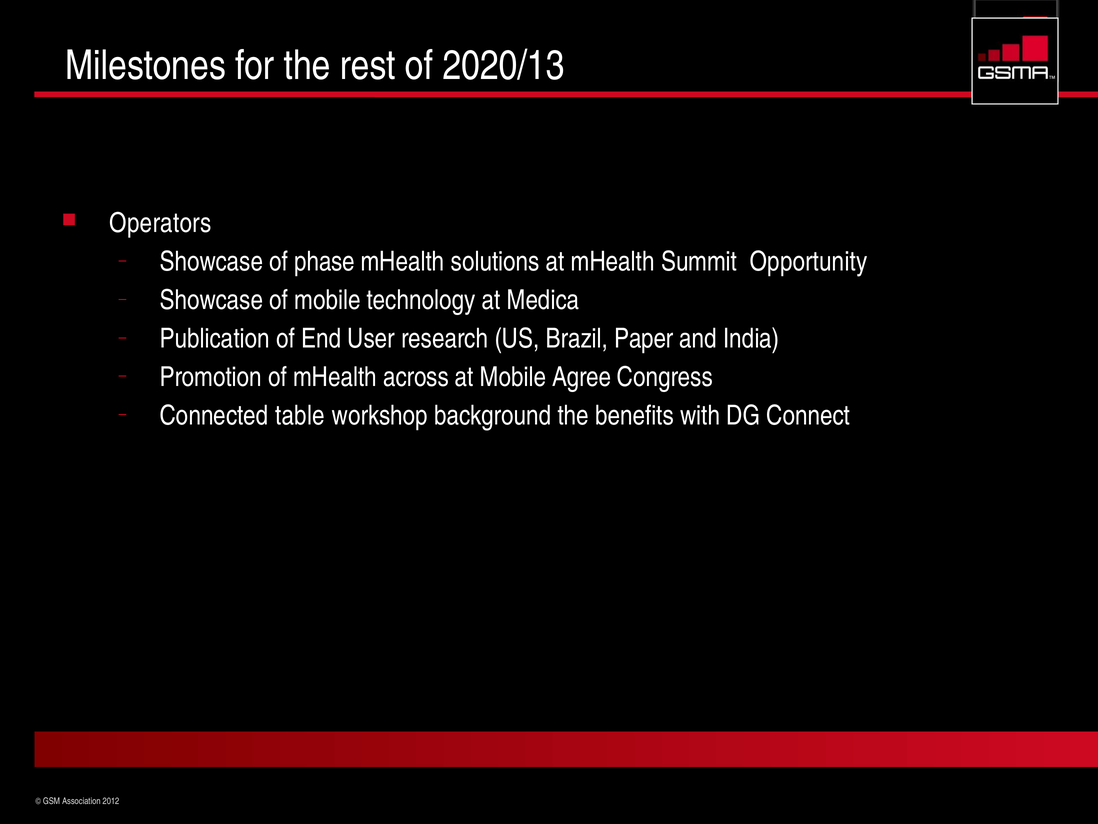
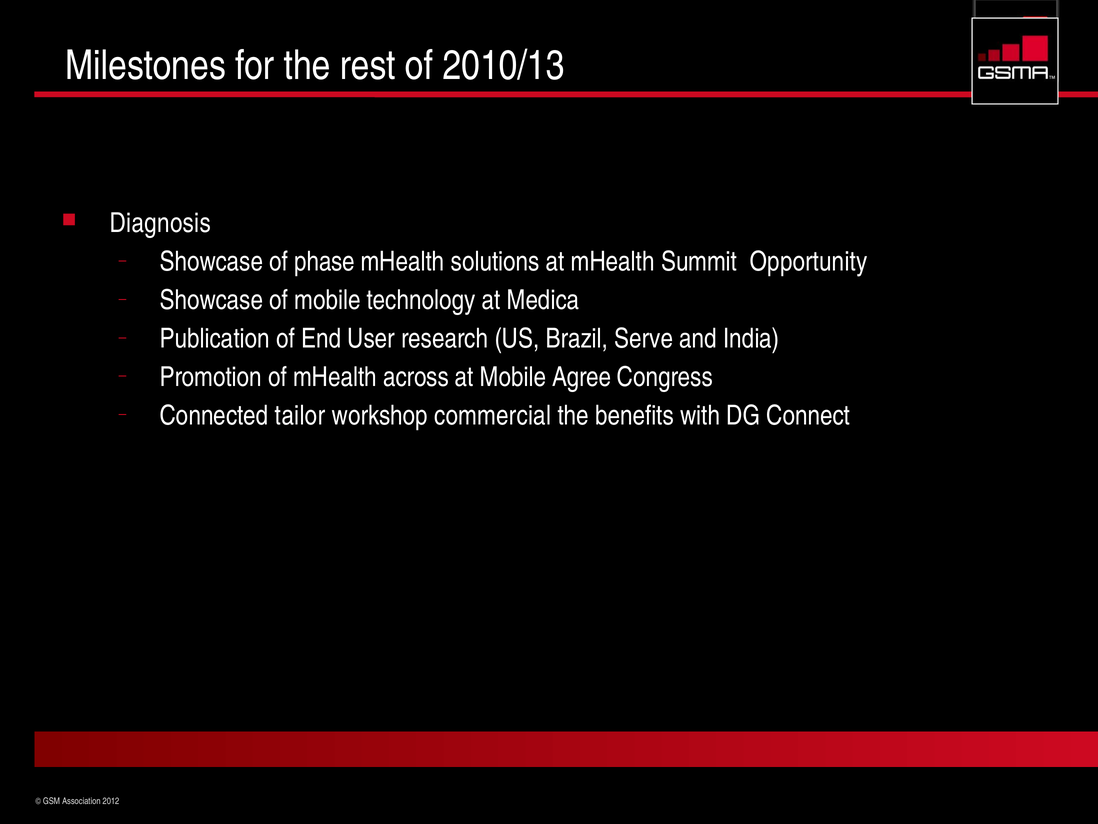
2020/13: 2020/13 -> 2010/13 (504, 66)
Operators: Operators -> Diagnosis (160, 223)
Paper: Paper -> Serve (644, 338)
table: table -> tailor (300, 415)
background: background -> commercial (493, 415)
